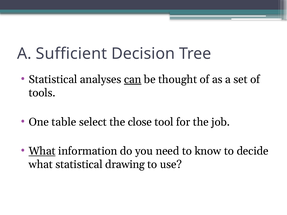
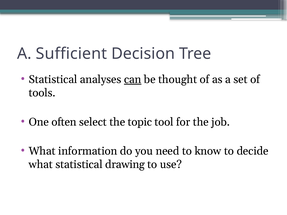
table: table -> often (64, 122)
close: close -> topic (140, 122)
What underline: present -> none (42, 151)
